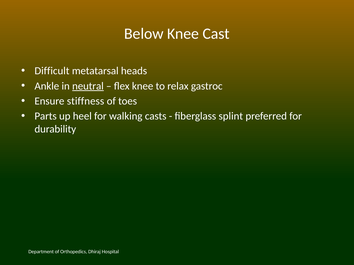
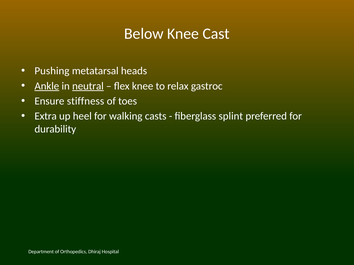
Difficult: Difficult -> Pushing (52, 71)
Ankle underline: none -> present (47, 86)
Parts: Parts -> Extra (46, 116)
